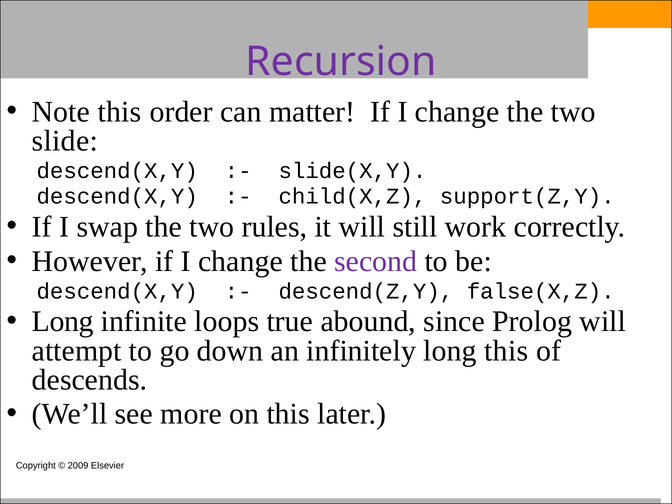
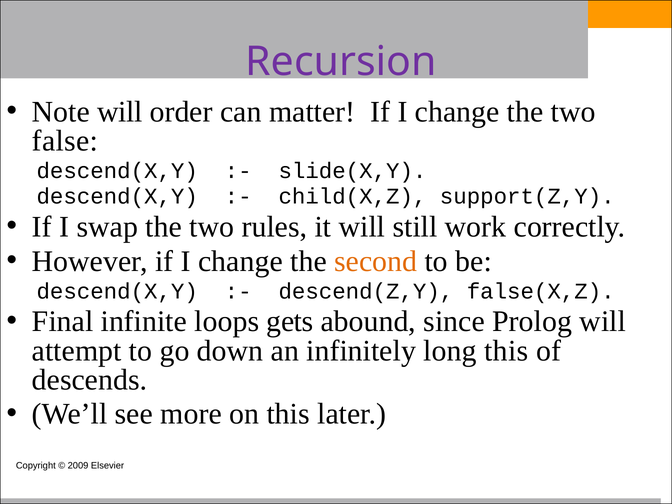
Note this: this -> will (120, 112)
slide: slide -> false (65, 141)
second colour: purple -> orange (376, 261)
Long: Long -> Final (63, 322)
true: true -> gets (290, 322)
